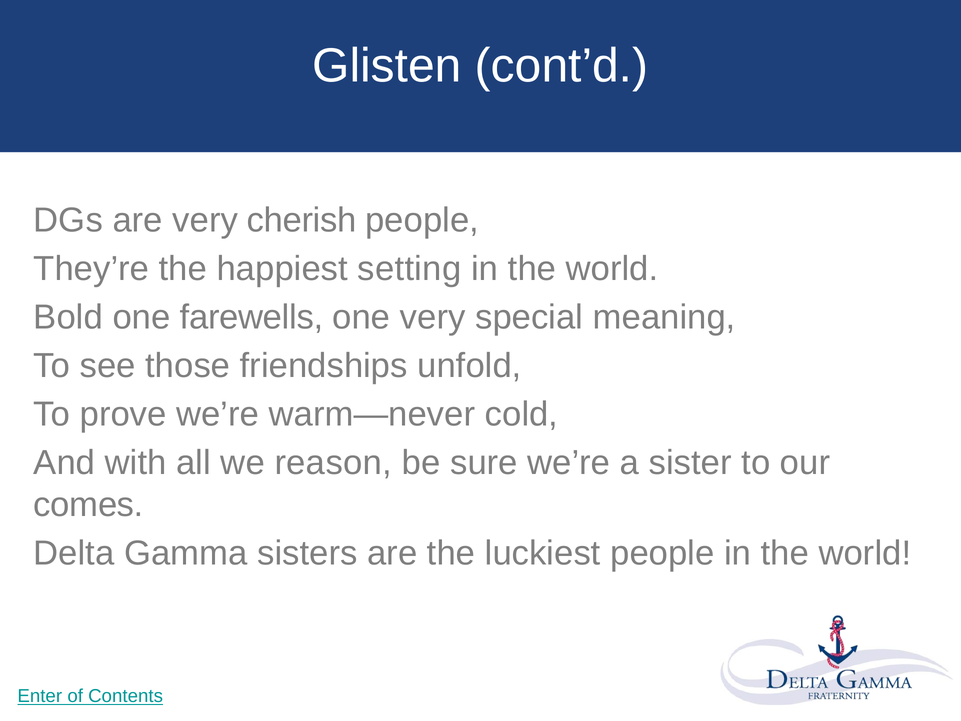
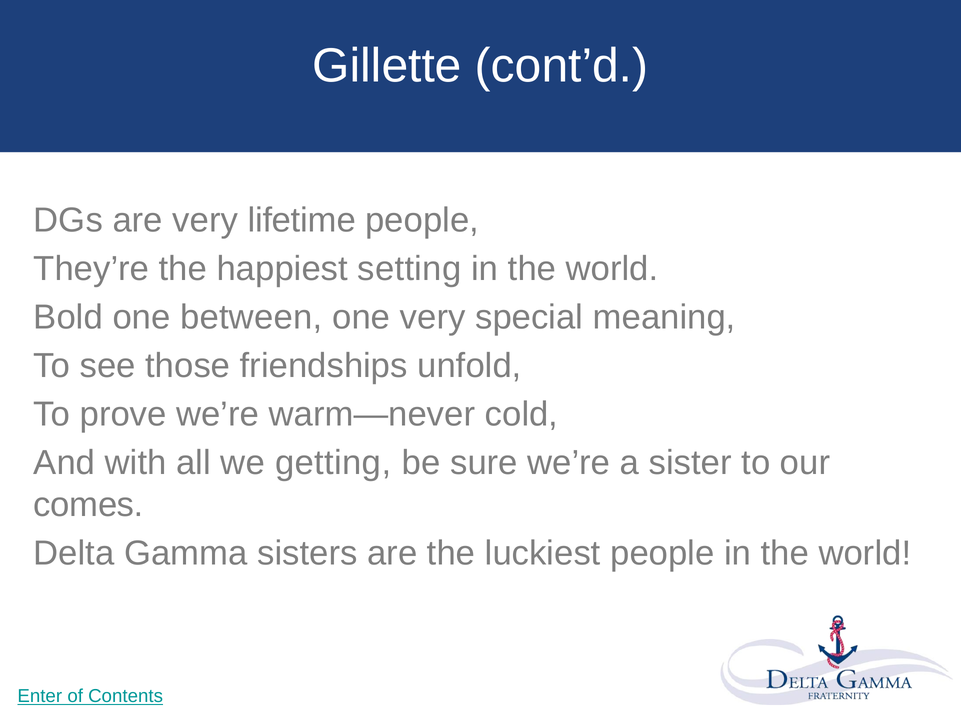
Glisten: Glisten -> Gillette (387, 66)
cherish: cherish -> lifetime (302, 220)
farewells: farewells -> between (251, 317)
reason: reason -> getting (333, 463)
